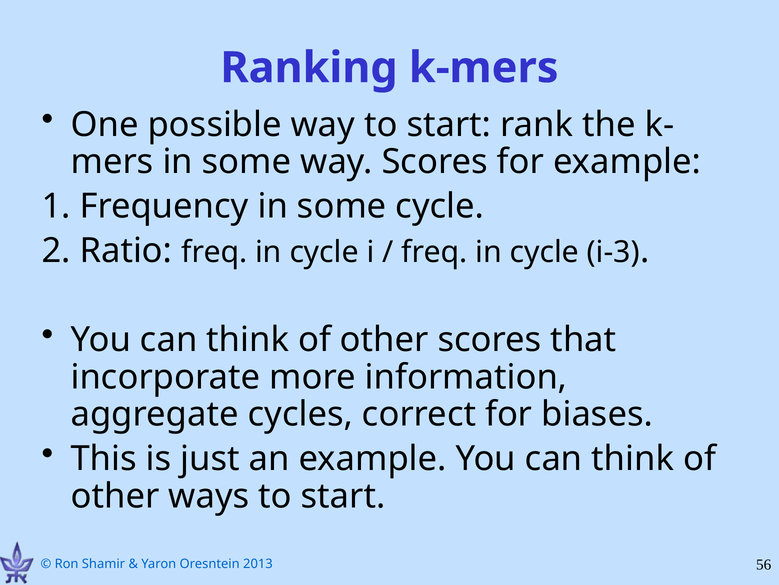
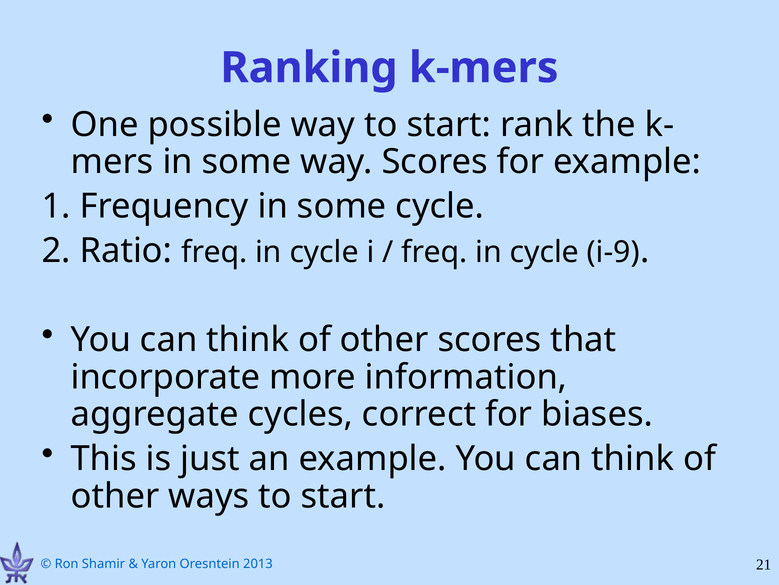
i-3: i-3 -> i-9 (613, 252)
56: 56 -> 21 (764, 564)
